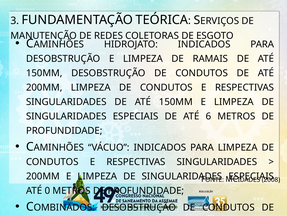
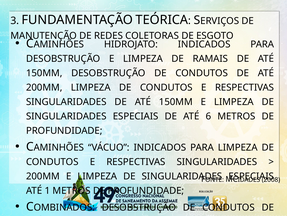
0: 0 -> 1 (47, 190)
